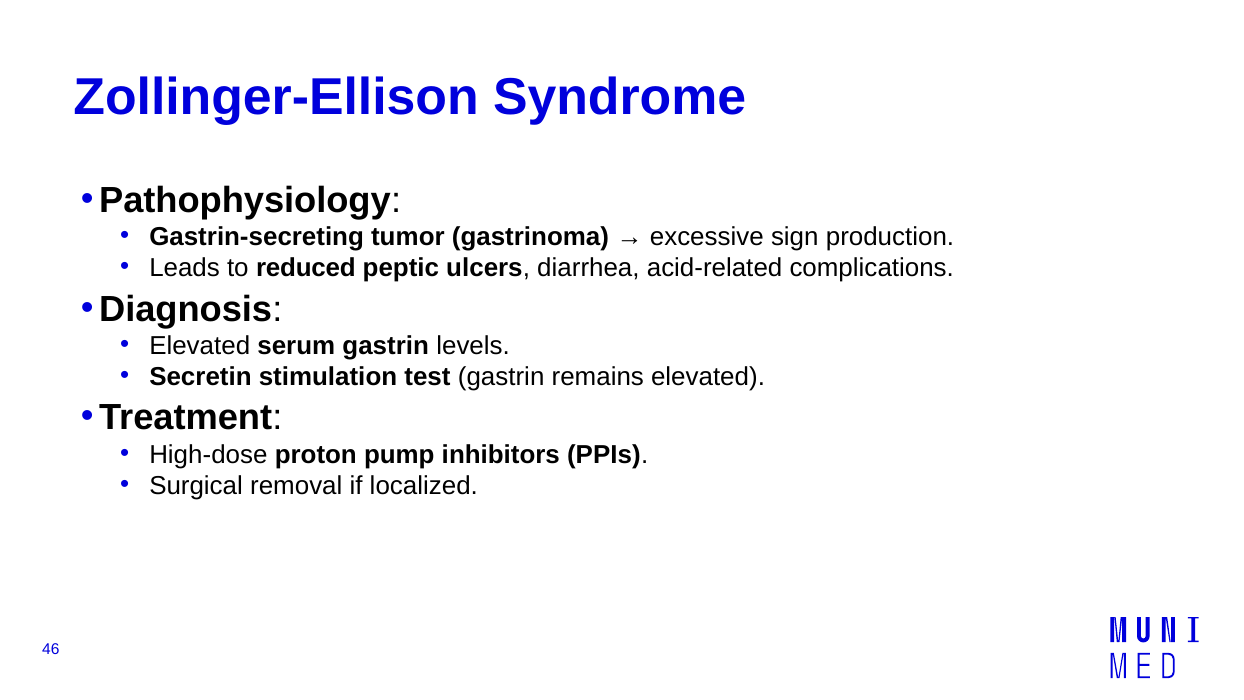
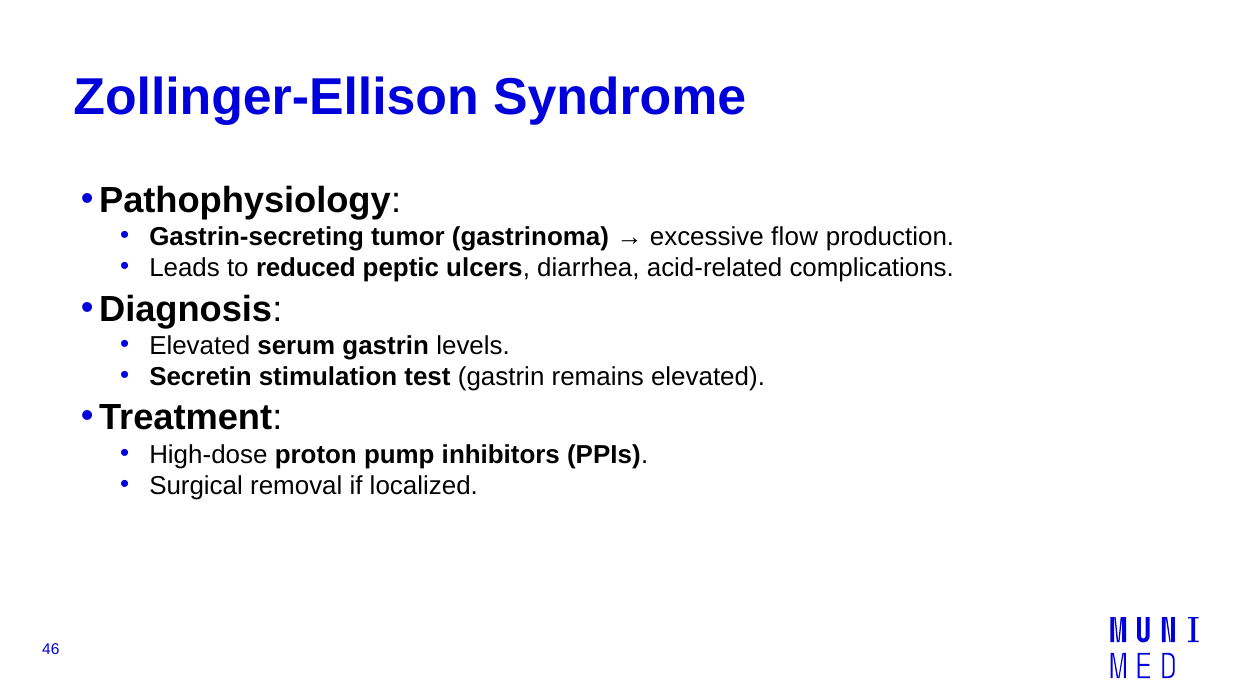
sign: sign -> flow (795, 237)
